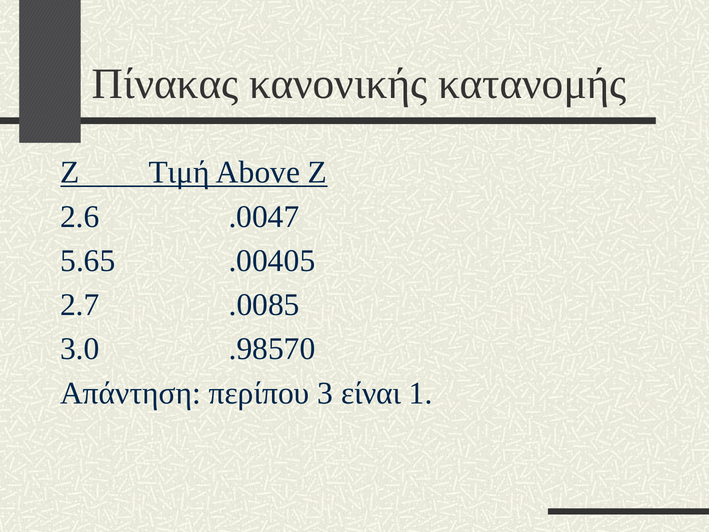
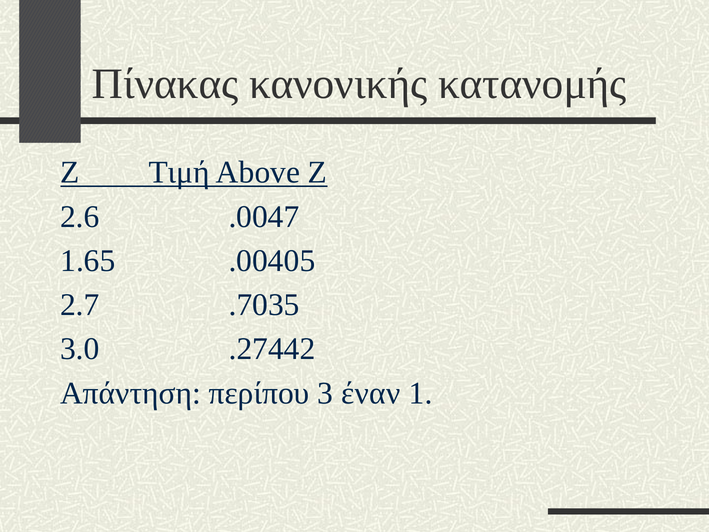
5.65: 5.65 -> 1.65 (88, 261)
.0085: .0085 -> .7035 (264, 305)
.98570: .98570 -> .27442 (272, 349)
είναι: είναι -> έναν (371, 393)
